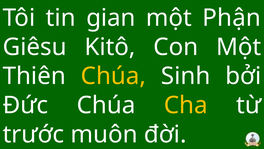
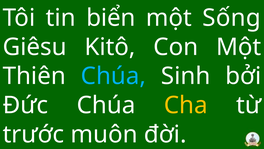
gian: gian -> biển (111, 18)
Phận: Phận -> Sống (232, 18)
Chúa colour: yellow -> light blue (113, 76)
